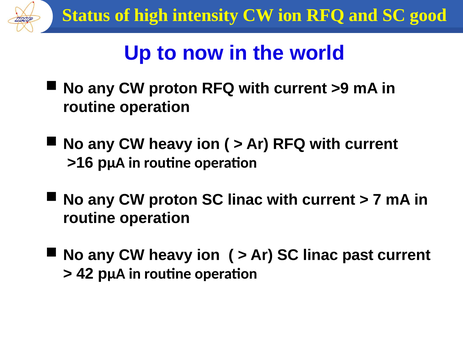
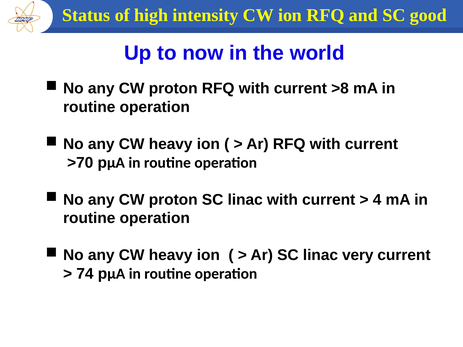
>9: >9 -> >8 (340, 89)
>16: >16 -> >70 (80, 163)
7: 7 -> 4 (377, 200)
past: past -> very (358, 255)
42: 42 -> 74 (85, 274)
